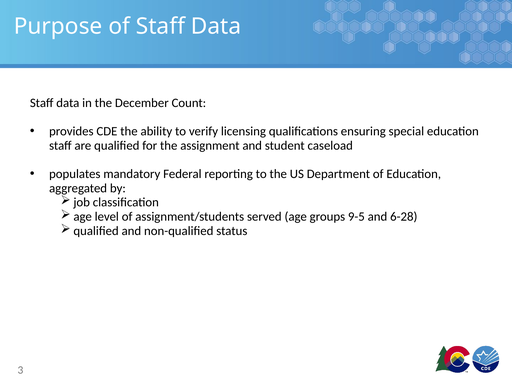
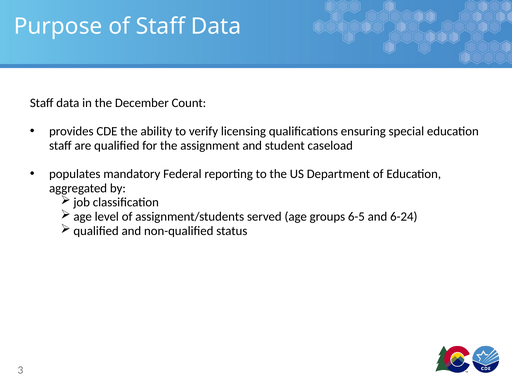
9-5: 9-5 -> 6-5 (356, 217)
6-28: 6-28 -> 6-24 (404, 217)
